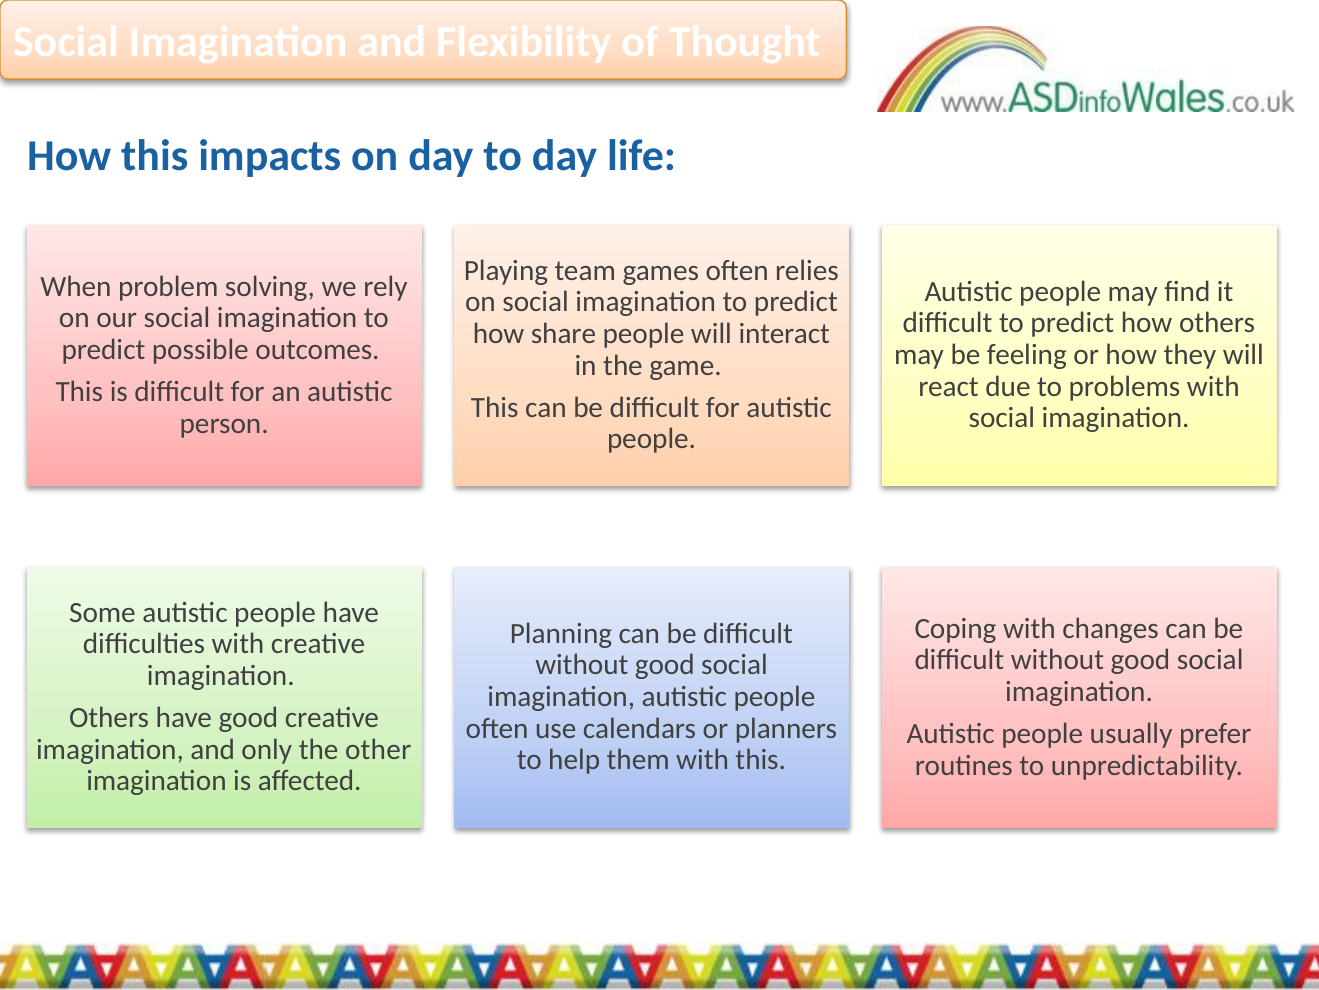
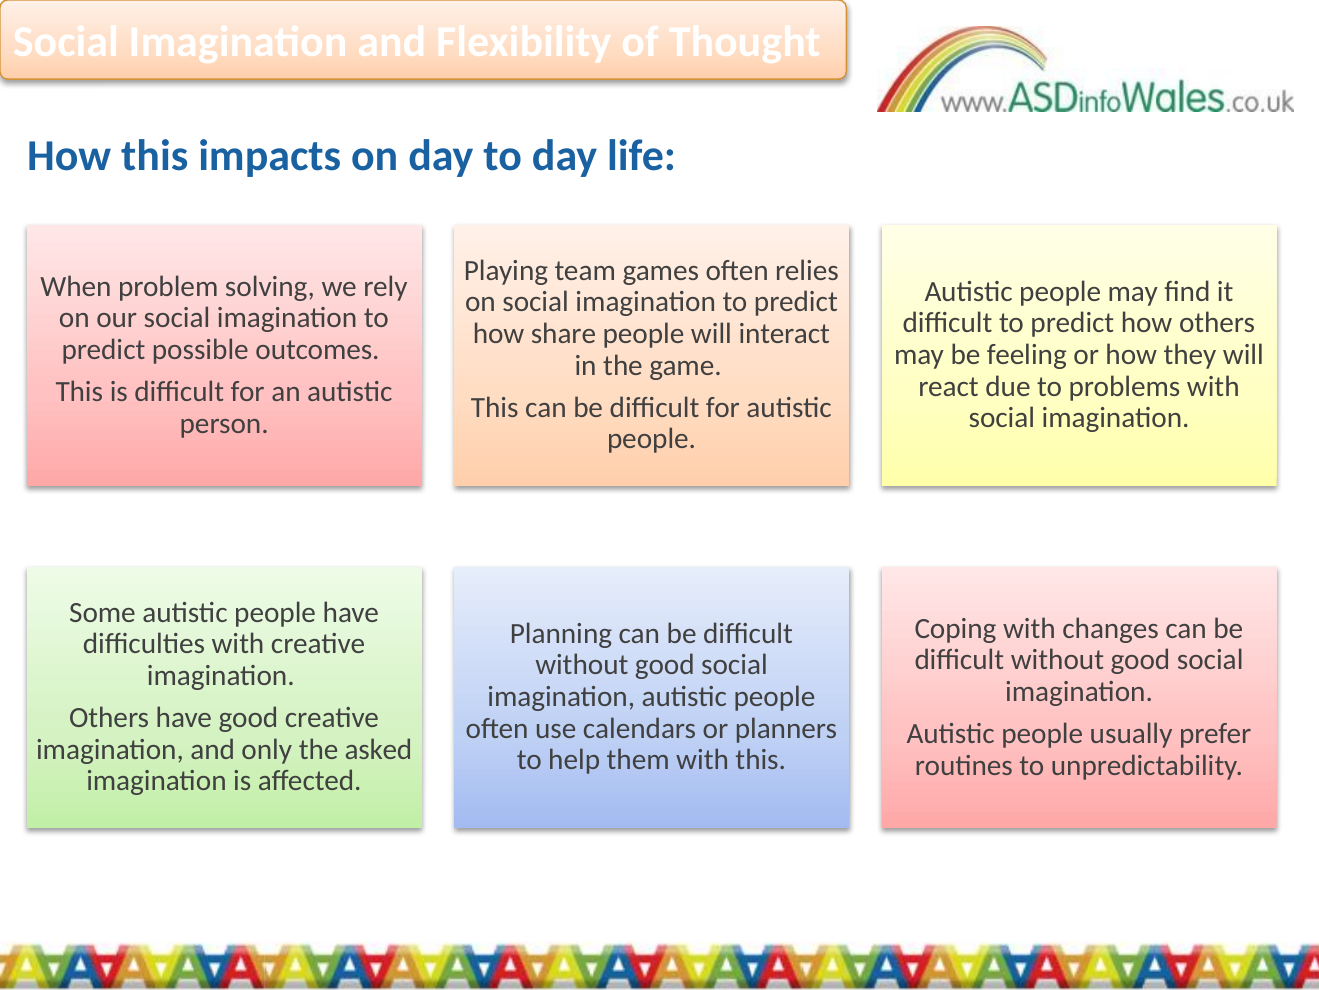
other: other -> asked (378, 749)
